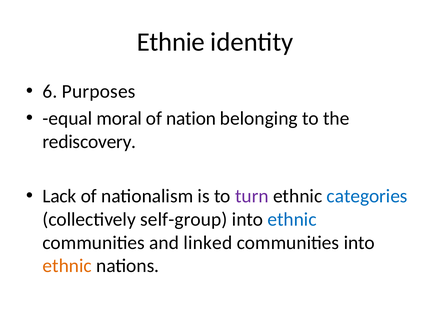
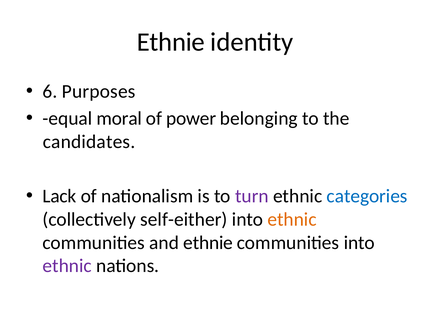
nation: nation -> power (191, 119)
rediscovery: rediscovery -> candidates (89, 142)
self-group: self-group -> self-either (184, 220)
ethnic colour: blue -> orange (292, 220)
and linked: linked -> ethnie (208, 243)
ethnic colour: orange -> purple (67, 267)
